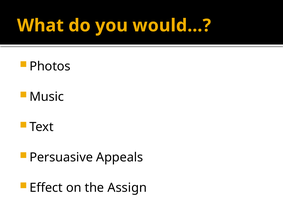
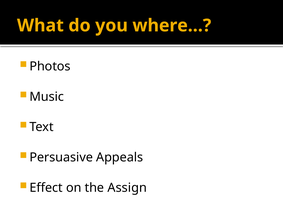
would…: would… -> where… (172, 25)
